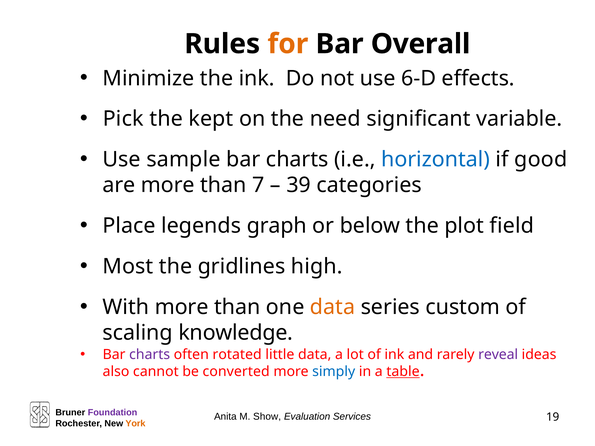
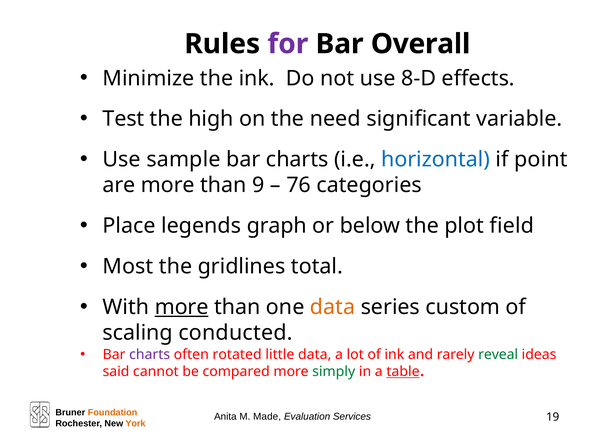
for colour: orange -> purple (288, 44)
6-D: 6-D -> 8-D (419, 78)
Pick: Pick -> Test (123, 119)
kept: kept -> high (211, 119)
good: good -> point (541, 160)
7: 7 -> 9 (258, 185)
39: 39 -> 76 (299, 185)
high: high -> total (317, 267)
more underline: none -> present (182, 307)
knowledge: knowledge -> conducted (235, 333)
reveal colour: purple -> green (498, 355)
also: also -> said (116, 372)
converted: converted -> compared (236, 372)
simply colour: blue -> green (334, 372)
Foundation colour: purple -> orange (113, 413)
Show: Show -> Made (267, 417)
